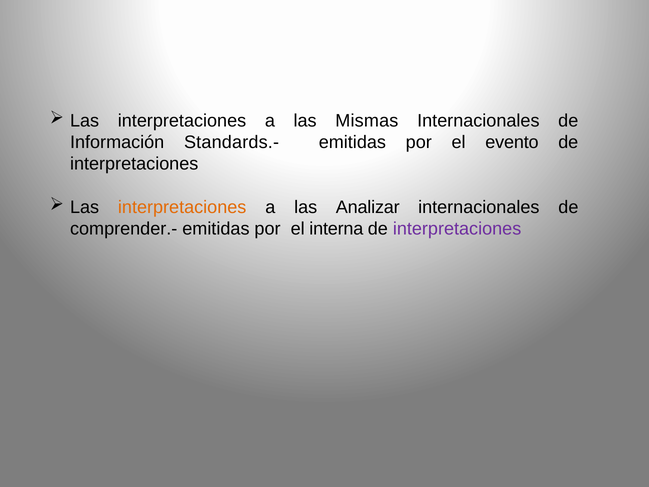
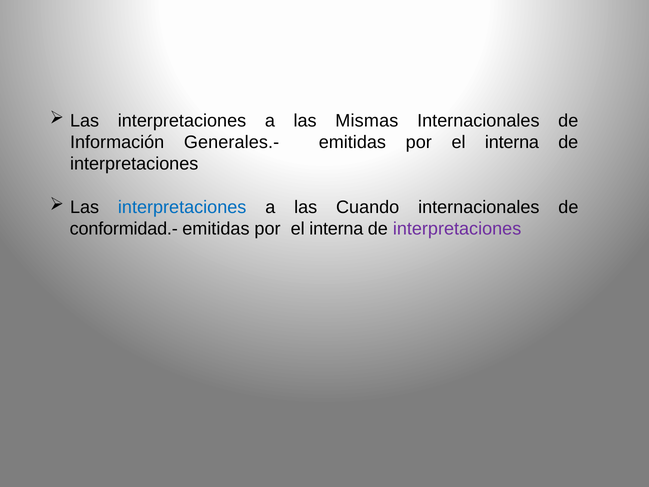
Standards.-: Standards.- -> Generales.- (232, 142)
evento: evento -> interna (512, 142)
interpretaciones colour: orange -> blue (182, 207)
Analizar: Analizar -> Cuando (368, 207)
comprender.-: comprender.- -> conformidad.- (124, 229)
